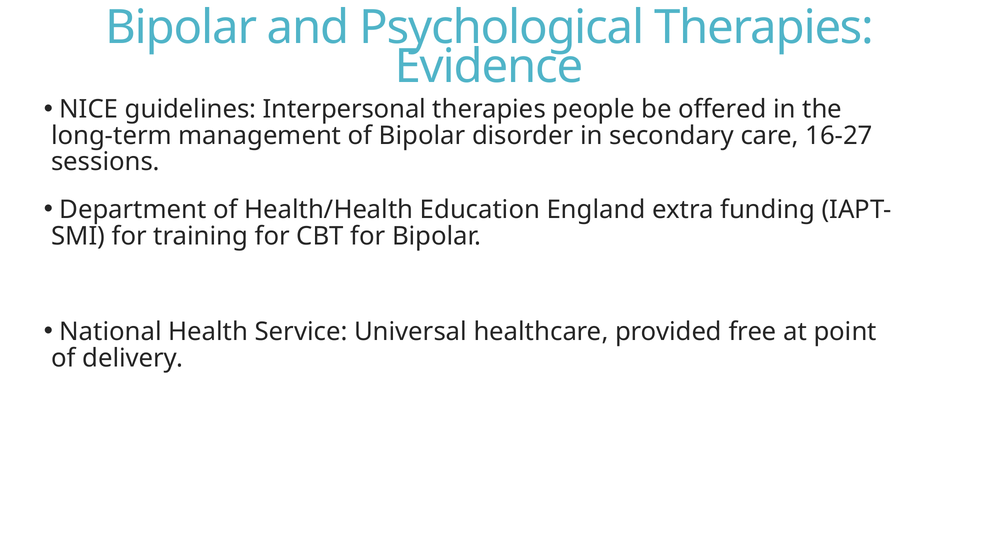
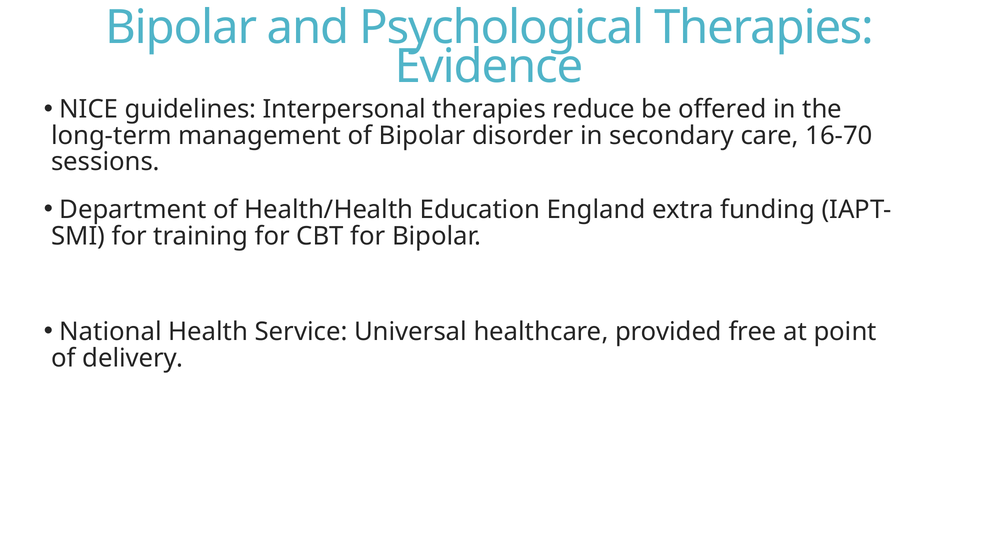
people: people -> reduce (594, 110)
16-27: 16-27 -> 16-70 (839, 136)
